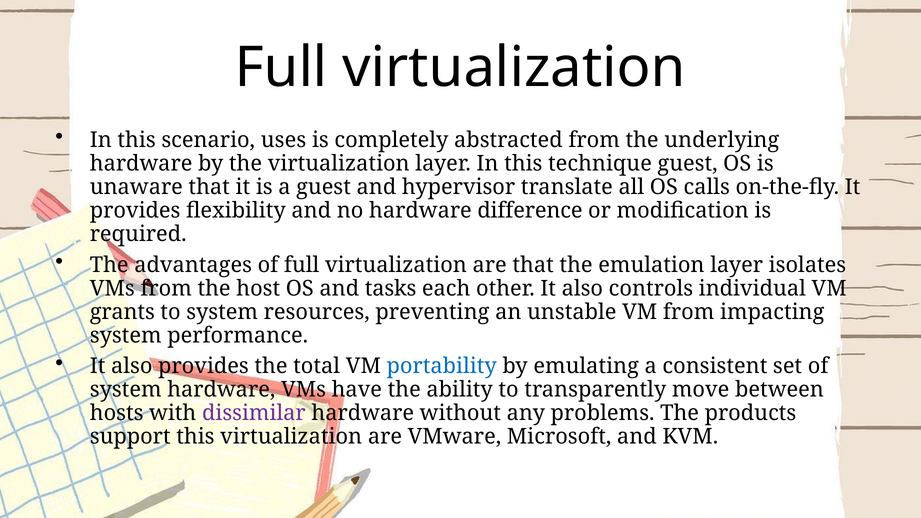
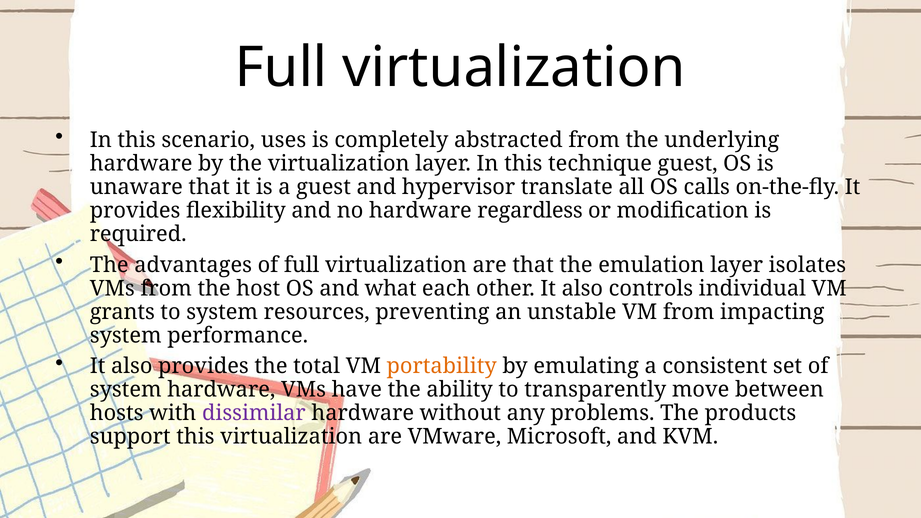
difference: difference -> regardless (530, 211)
tasks: tasks -> what (391, 288)
portability colour: blue -> orange (442, 366)
